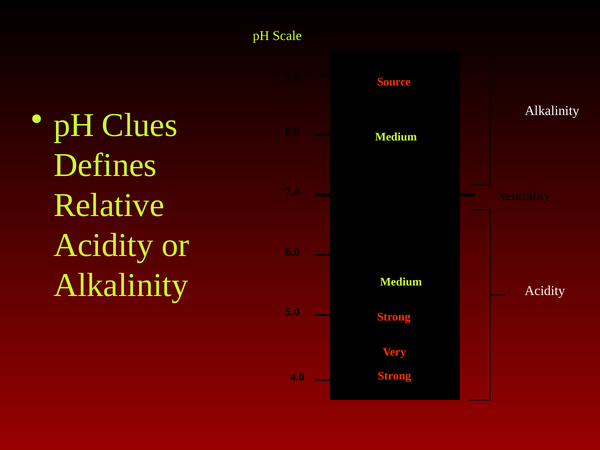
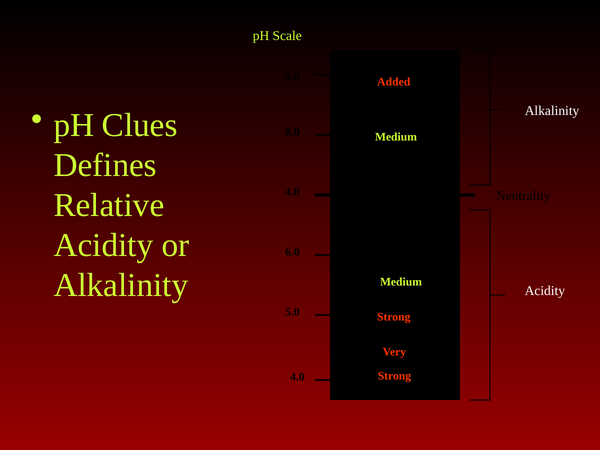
Source: Source -> Added (394, 82)
7.4: 7.4 -> 4.0 (292, 192)
